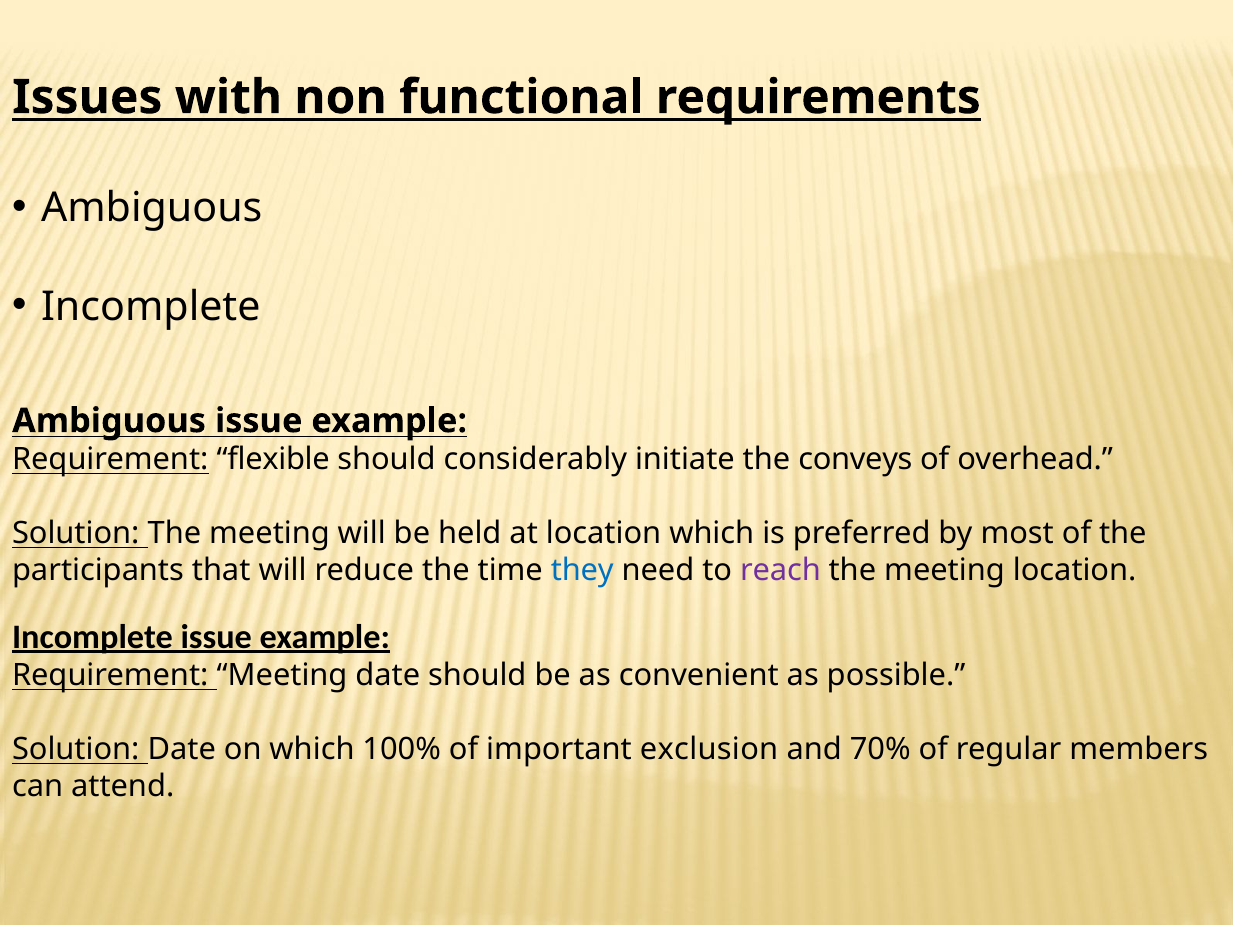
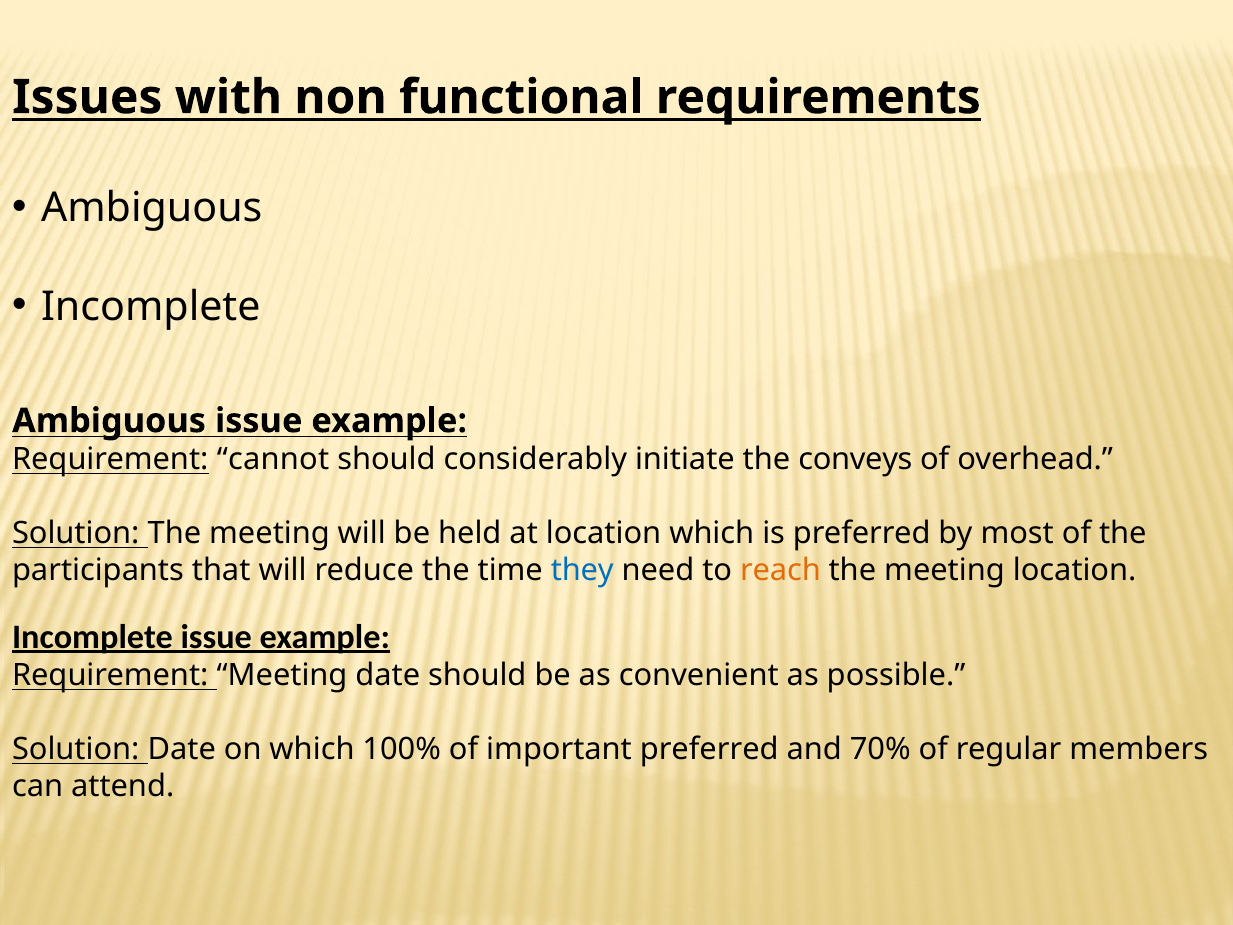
flexible: flexible -> cannot (273, 460)
reach colour: purple -> orange (780, 571)
important exclusion: exclusion -> preferred (709, 749)
